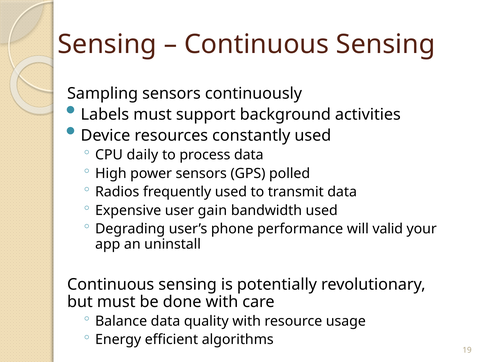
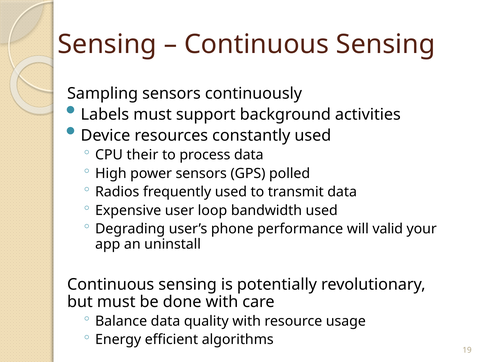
daily: daily -> their (142, 155)
gain: gain -> loop (212, 211)
